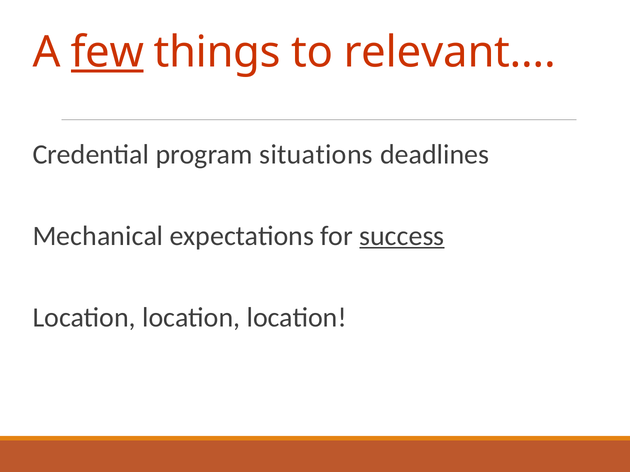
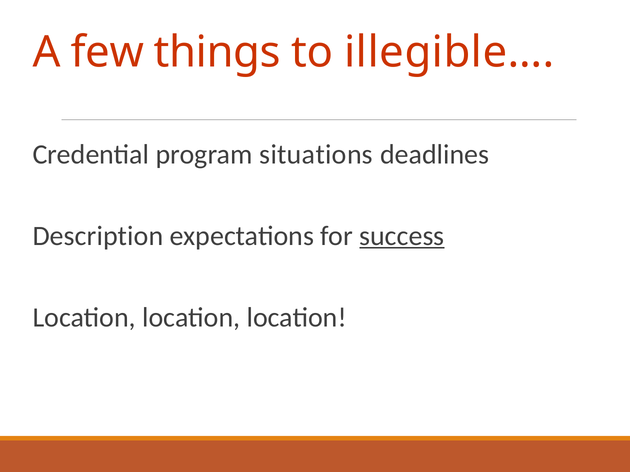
few underline: present -> none (107, 52)
relevant…: relevant… -> illegible… (449, 52)
Mechanical: Mechanical -> Description (98, 236)
